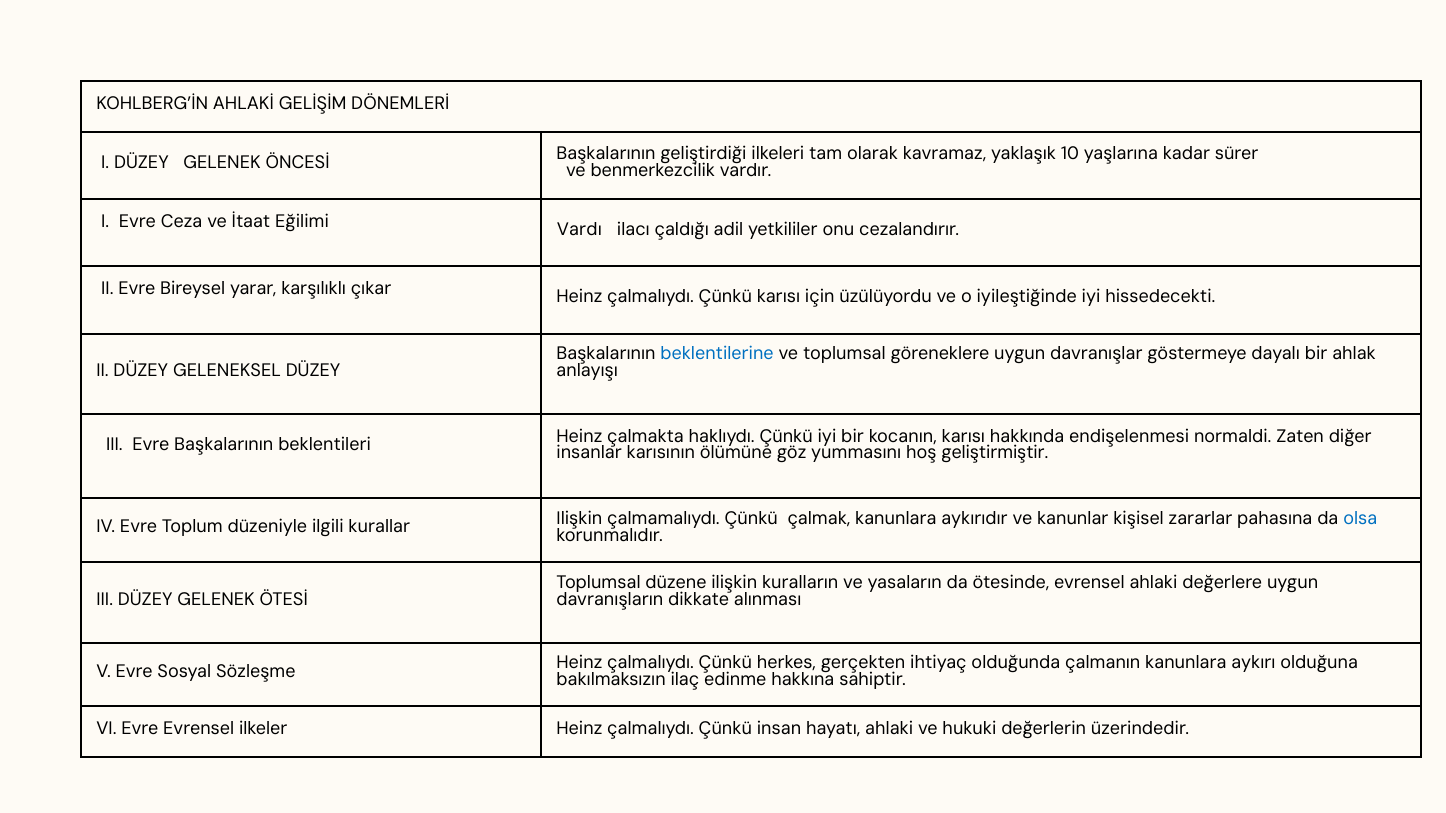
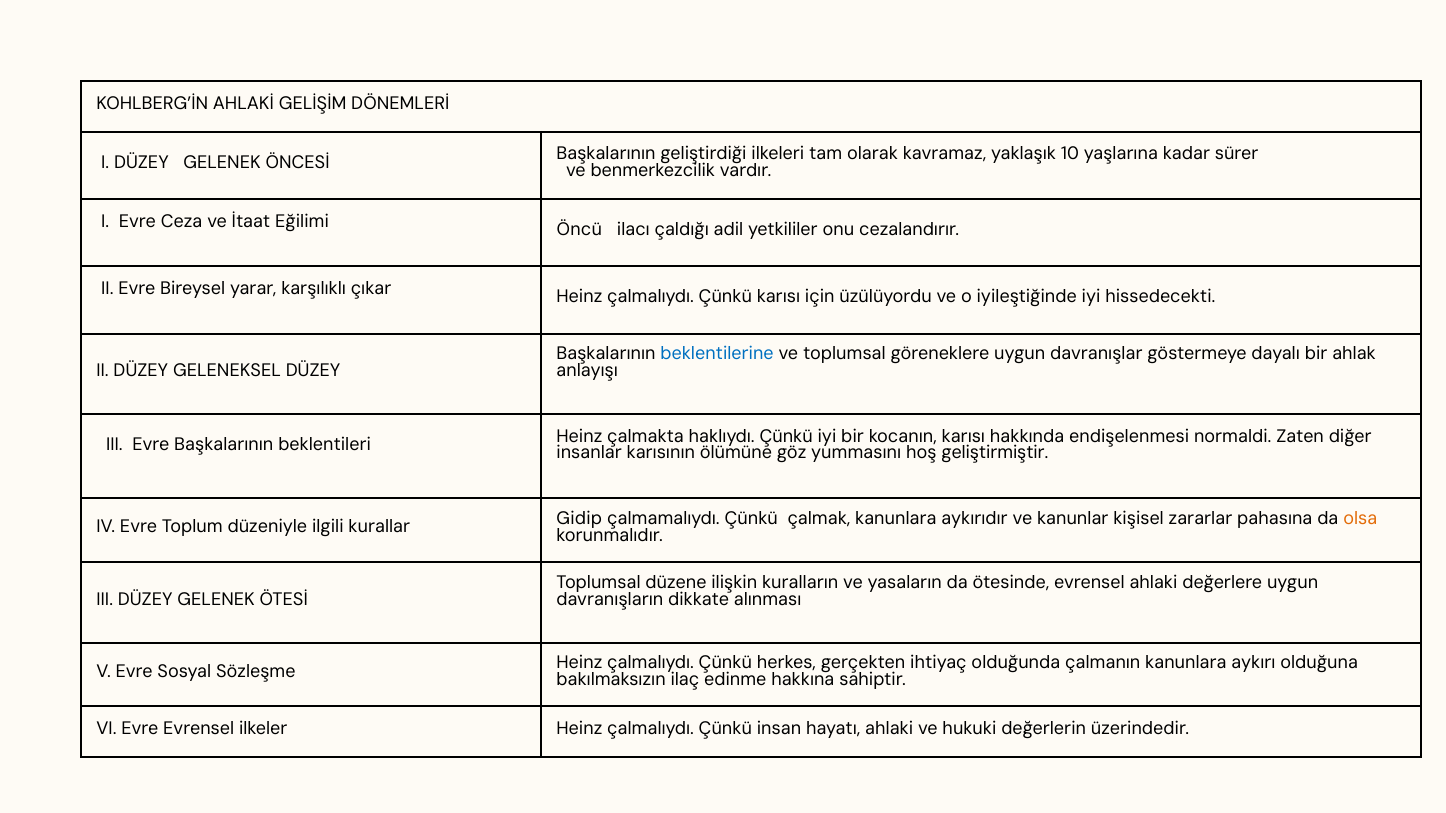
Vardı: Vardı -> Öncü (579, 230)
kurallar Ilişkin: Ilişkin -> Gidip (579, 519)
olsa colour: blue -> orange (1360, 519)
